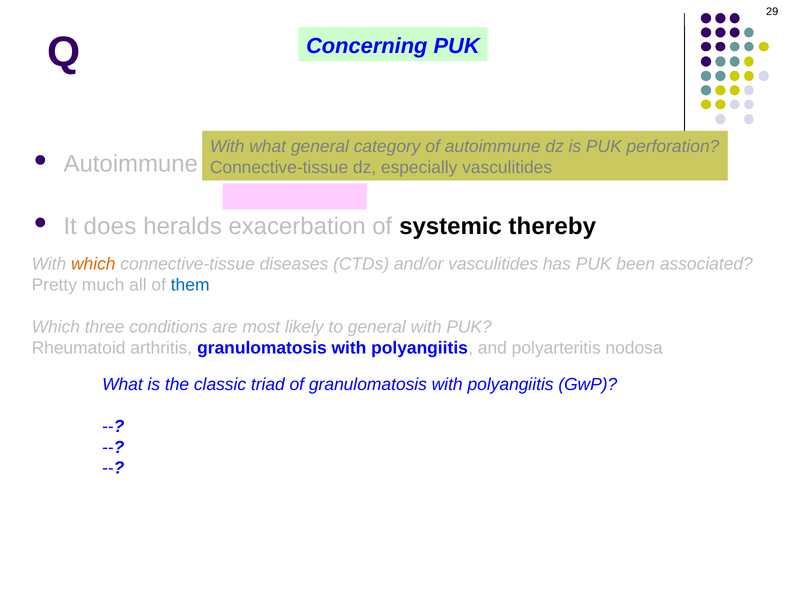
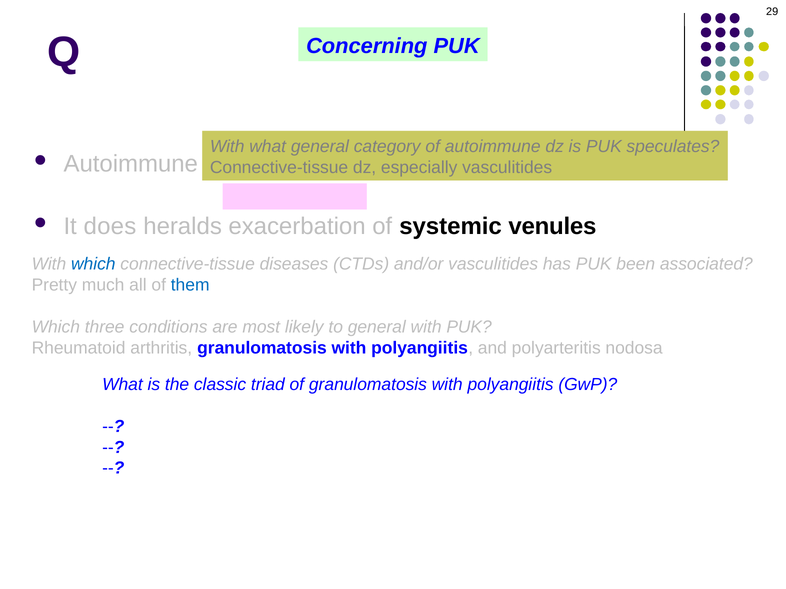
perforation: perforation -> speculates (673, 147)
thereby: thereby -> venules (552, 227)
which colour: orange -> blue (93, 264)
